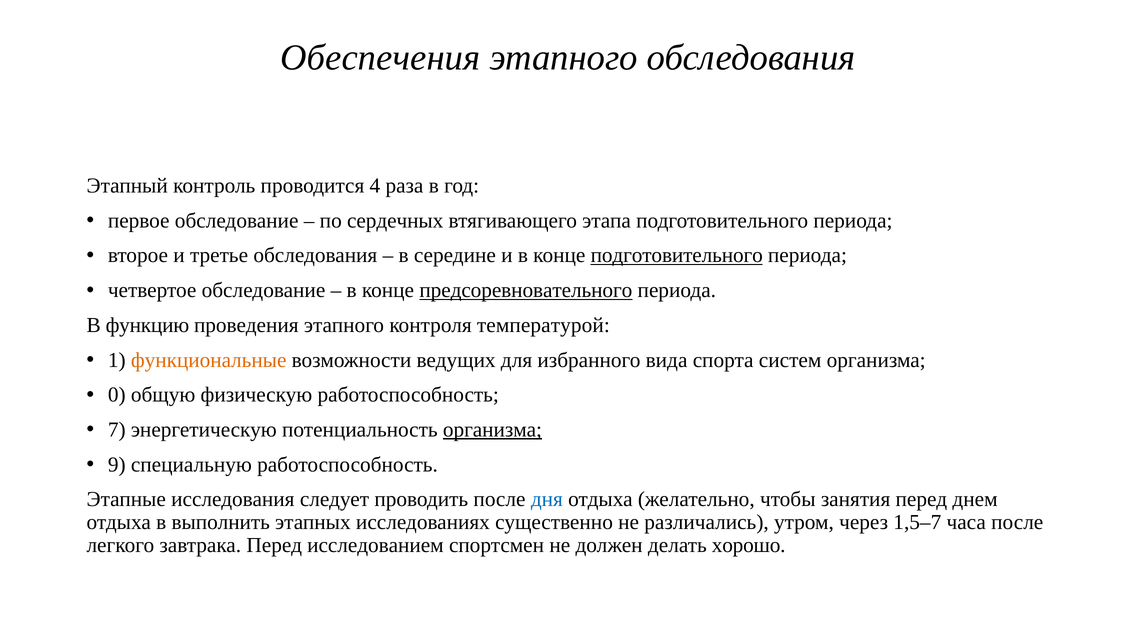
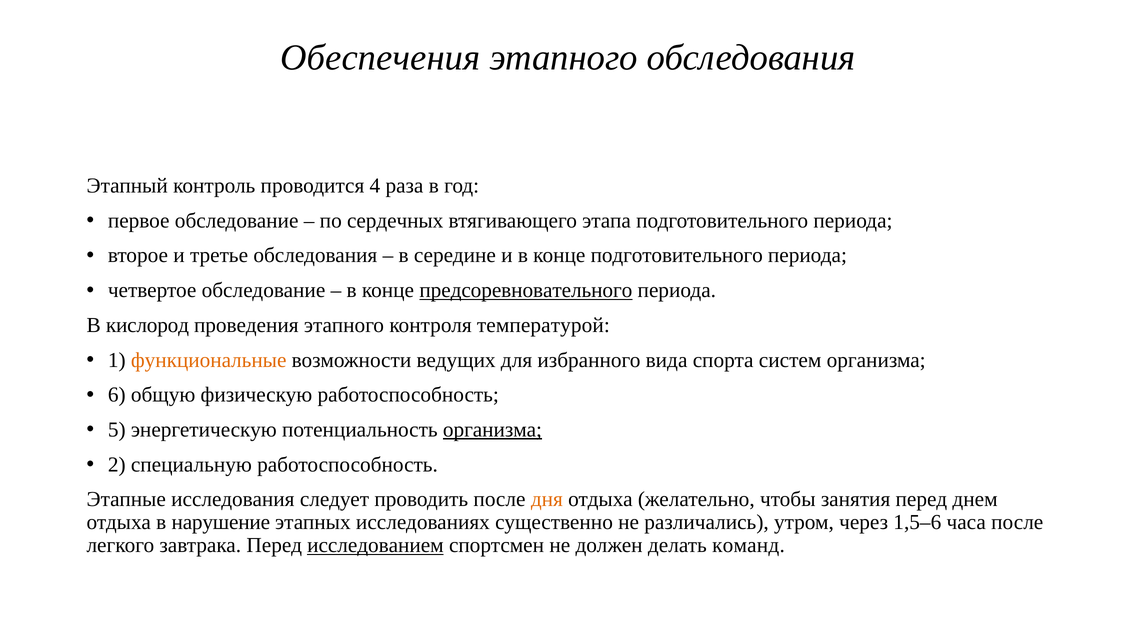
подготовительного underline: present -> none (677, 255)
функцию: функцию -> кислород (147, 325)
0: 0 -> 6 (117, 395)
7: 7 -> 5 (117, 430)
9: 9 -> 2 (117, 465)
дня colour: blue -> orange (547, 499)
выполнить: выполнить -> нарушение (221, 522)
1,5–7: 1,5–7 -> 1,5–6 (917, 522)
исследованием underline: none -> present (375, 545)
хорошо: хорошо -> команд (748, 545)
